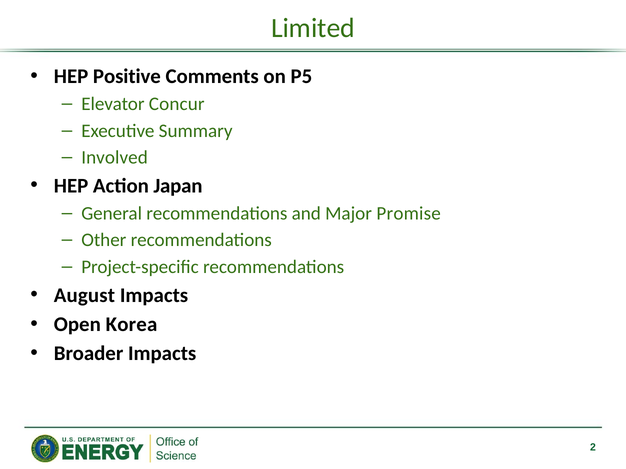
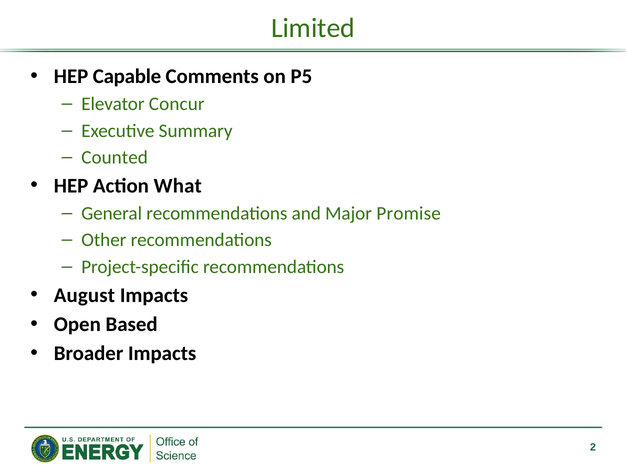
Positive: Positive -> Capable (127, 76)
Involved: Involved -> Counted (115, 158)
Japan: Japan -> What (178, 186)
Korea: Korea -> Based (132, 325)
